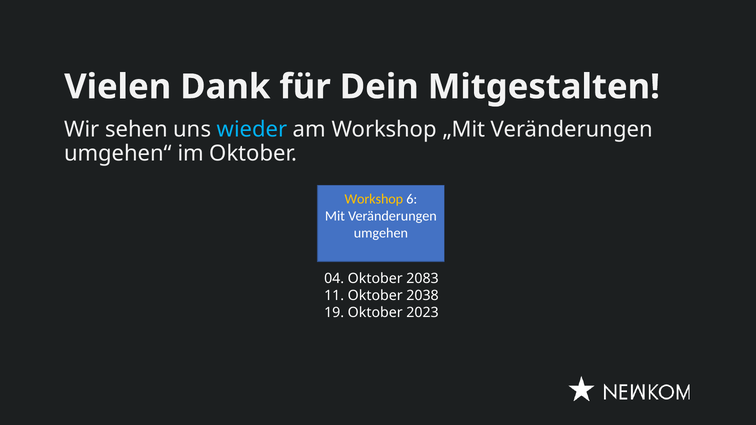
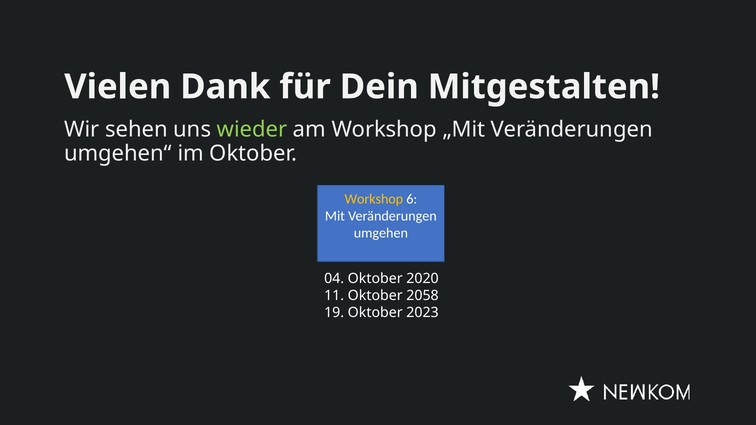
wieder colour: light blue -> light green (252, 130)
2083: 2083 -> 2020 (423, 279)
2038: 2038 -> 2058 (423, 296)
